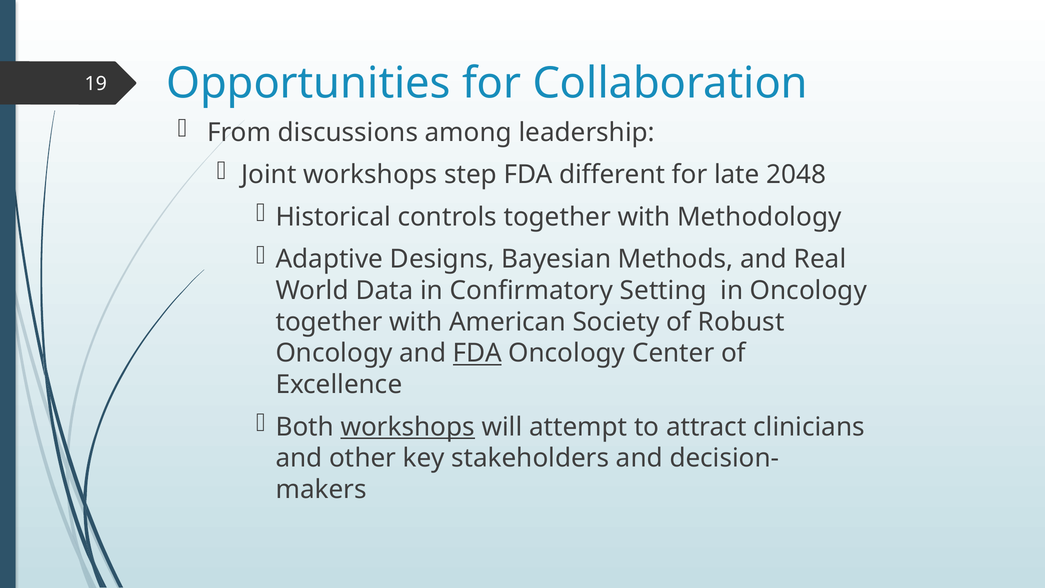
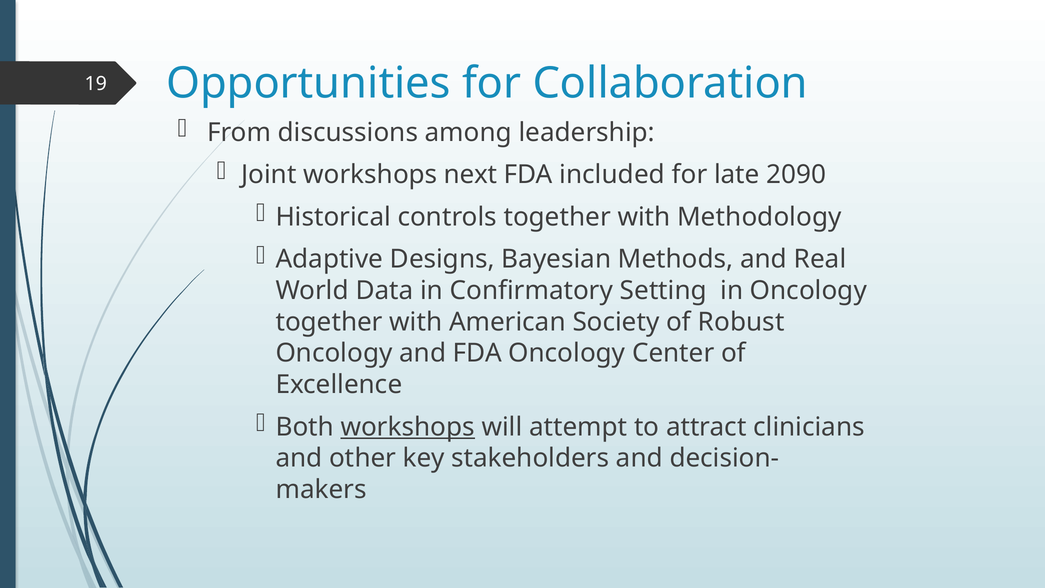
step: step -> next (471, 175)
different: different -> included (612, 175)
2048: 2048 -> 2090 (796, 175)
FDA underline: present -> none (477, 353)
